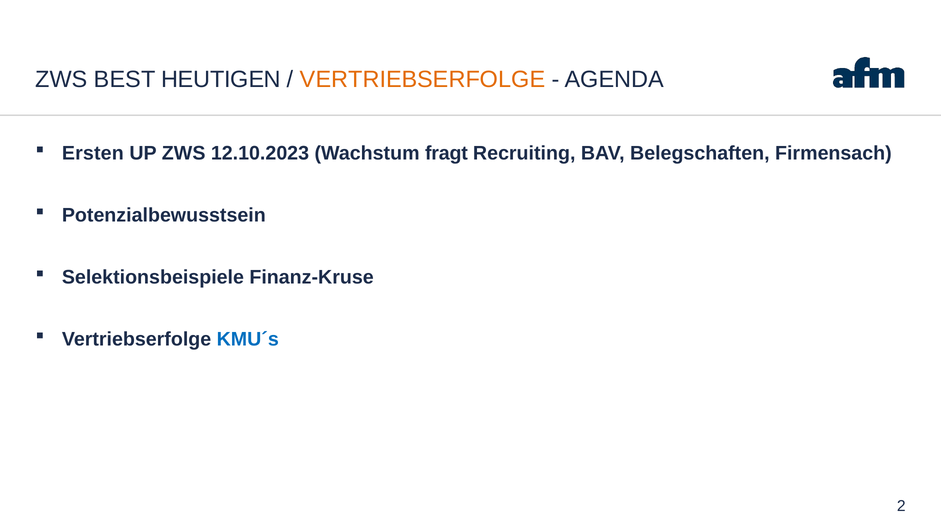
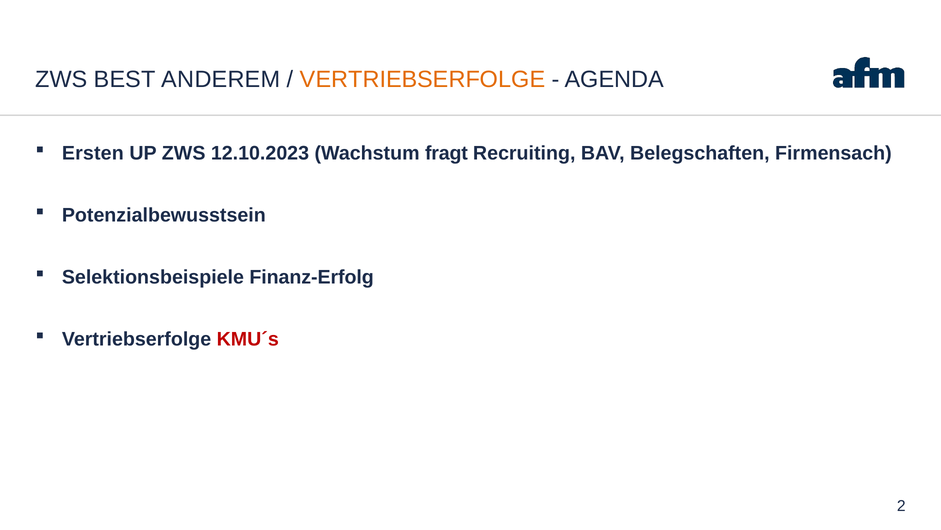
HEUTIGEN: HEUTIGEN -> ANDEREM (221, 80)
Finanz-Kruse: Finanz-Kruse -> Finanz-Erfolg (312, 277)
KMU´s colour: blue -> red (248, 339)
